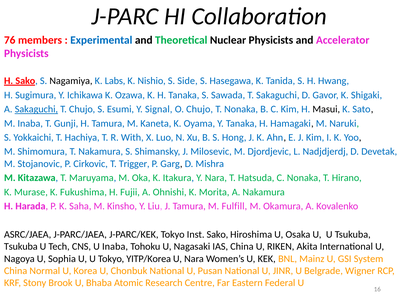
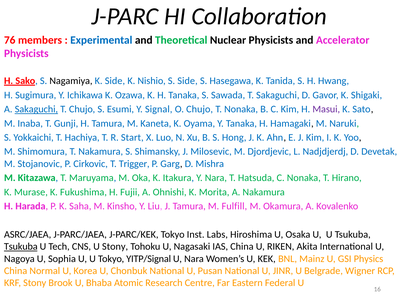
K Labs: Labs -> Side (115, 81)
Masui colour: black -> purple (326, 109)
With: With -> Start (132, 138)
Inst Sako: Sako -> Labs (217, 235)
Tsukuba underline: none -> present (21, 247)
U Inaba: Inaba -> Stony (115, 247)
YITP/Korea: YITP/Korea -> YITP/Signal (149, 259)
System: System -> Physics (369, 259)
